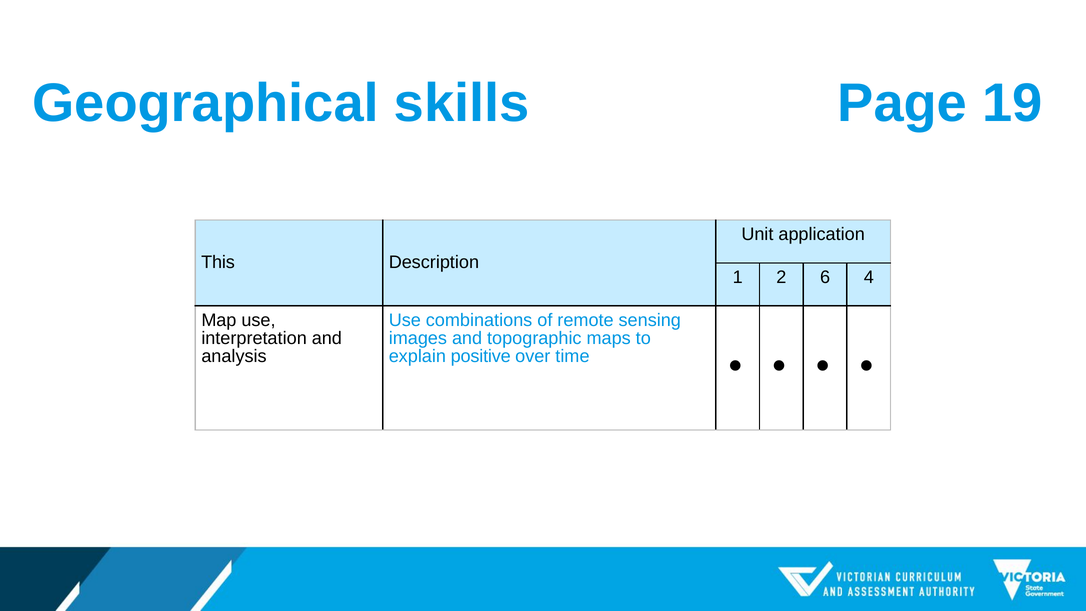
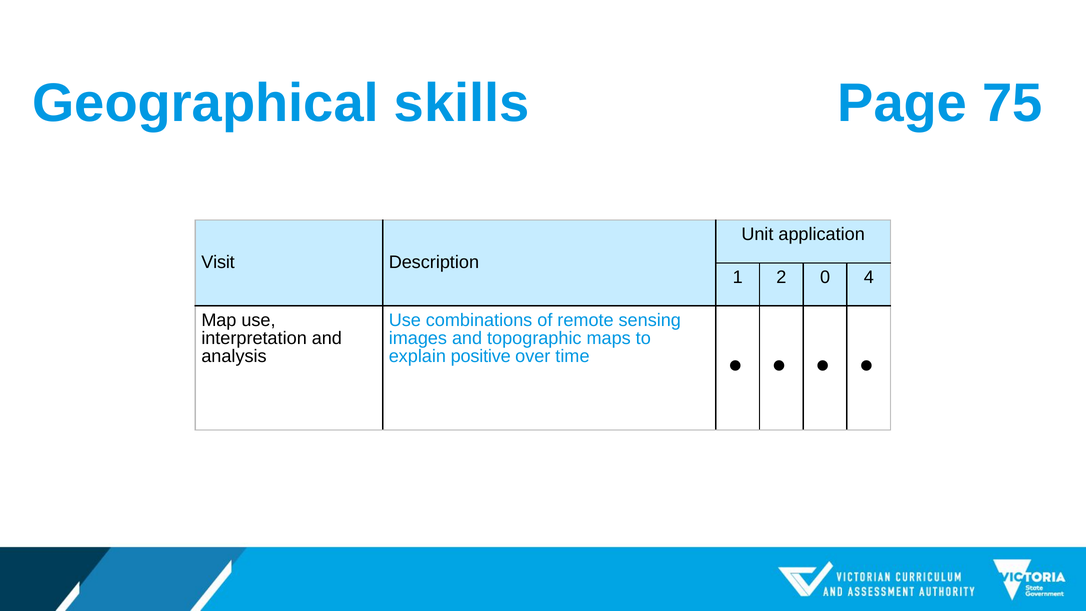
19: 19 -> 75 (1012, 103)
This: This -> Visit (218, 262)
6: 6 -> 0 (825, 277)
